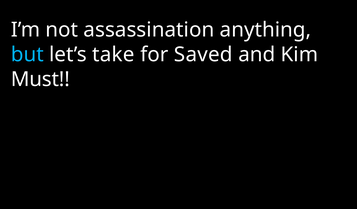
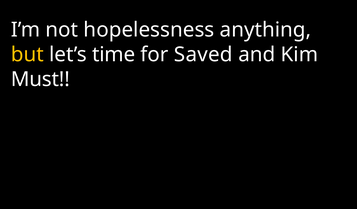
assassination: assassination -> hopelessness (149, 30)
but colour: light blue -> yellow (27, 55)
take: take -> time (114, 55)
